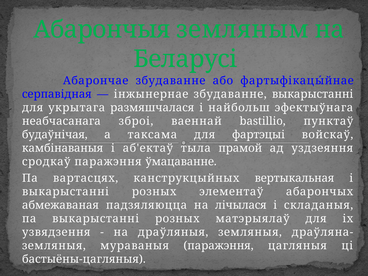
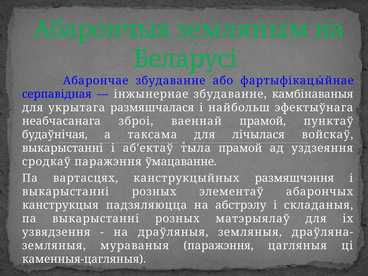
збудаванне выкарыстанні: выкарыстанні -> камбінаваныя (313, 94)
ваеннай bastillio: bastillio -> прамой (263, 121)
фартэцыі: фартэцыі -> лічылася (258, 135)
камбінаваныя: камбінаваныя -> выкарыстанні (63, 148)
вертыкальная: вертыкальная -> размяшчэння (294, 178)
абмежаваная: абмежаваная -> канструкцыя (60, 205)
лічылася: лічылася -> абстрэлу (241, 205)
бастыёны-цагляныя: бастыёны-цагляныя -> каменныя-цагляныя (84, 259)
